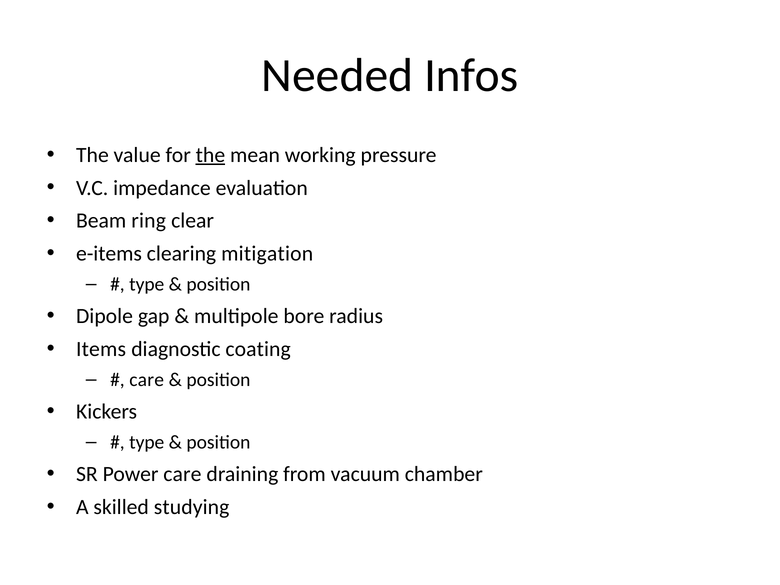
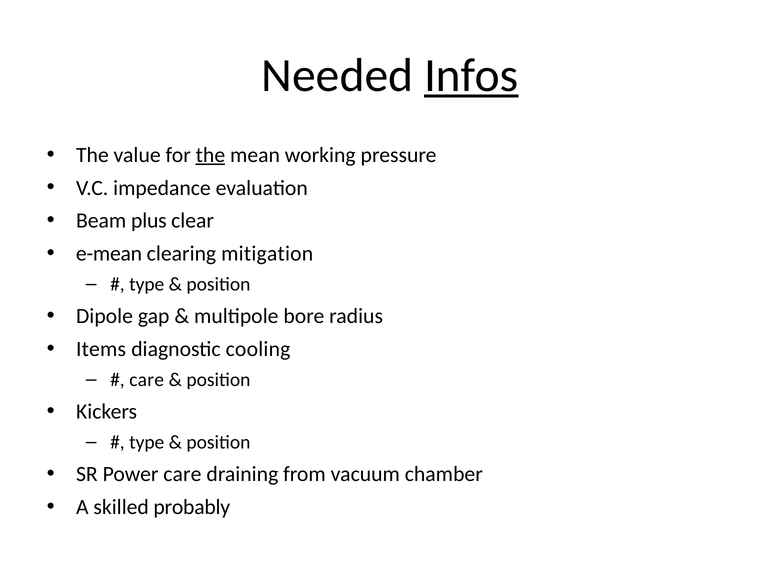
Infos underline: none -> present (471, 76)
ring: ring -> plus (149, 221)
e-items: e-items -> e-mean (109, 254)
coating: coating -> cooling (258, 349)
studying: studying -> probably (192, 507)
